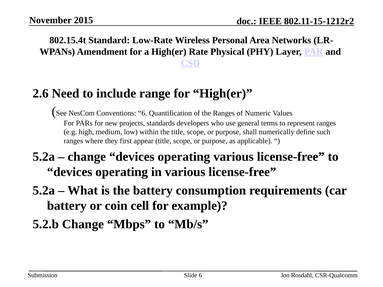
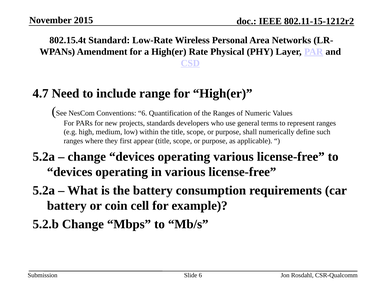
2.6: 2.6 -> 4.7 (41, 93)
